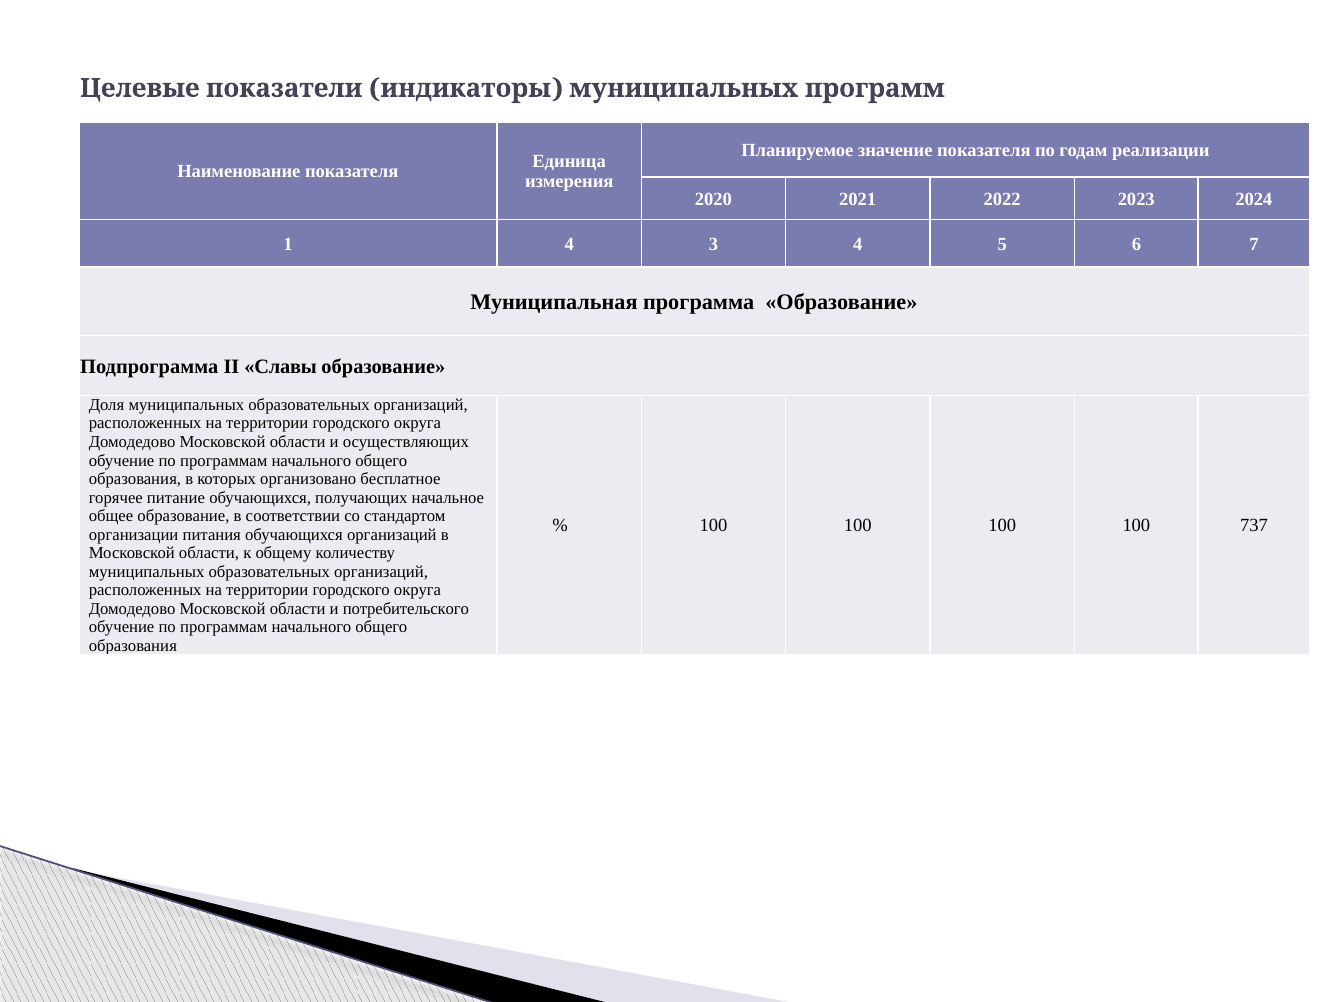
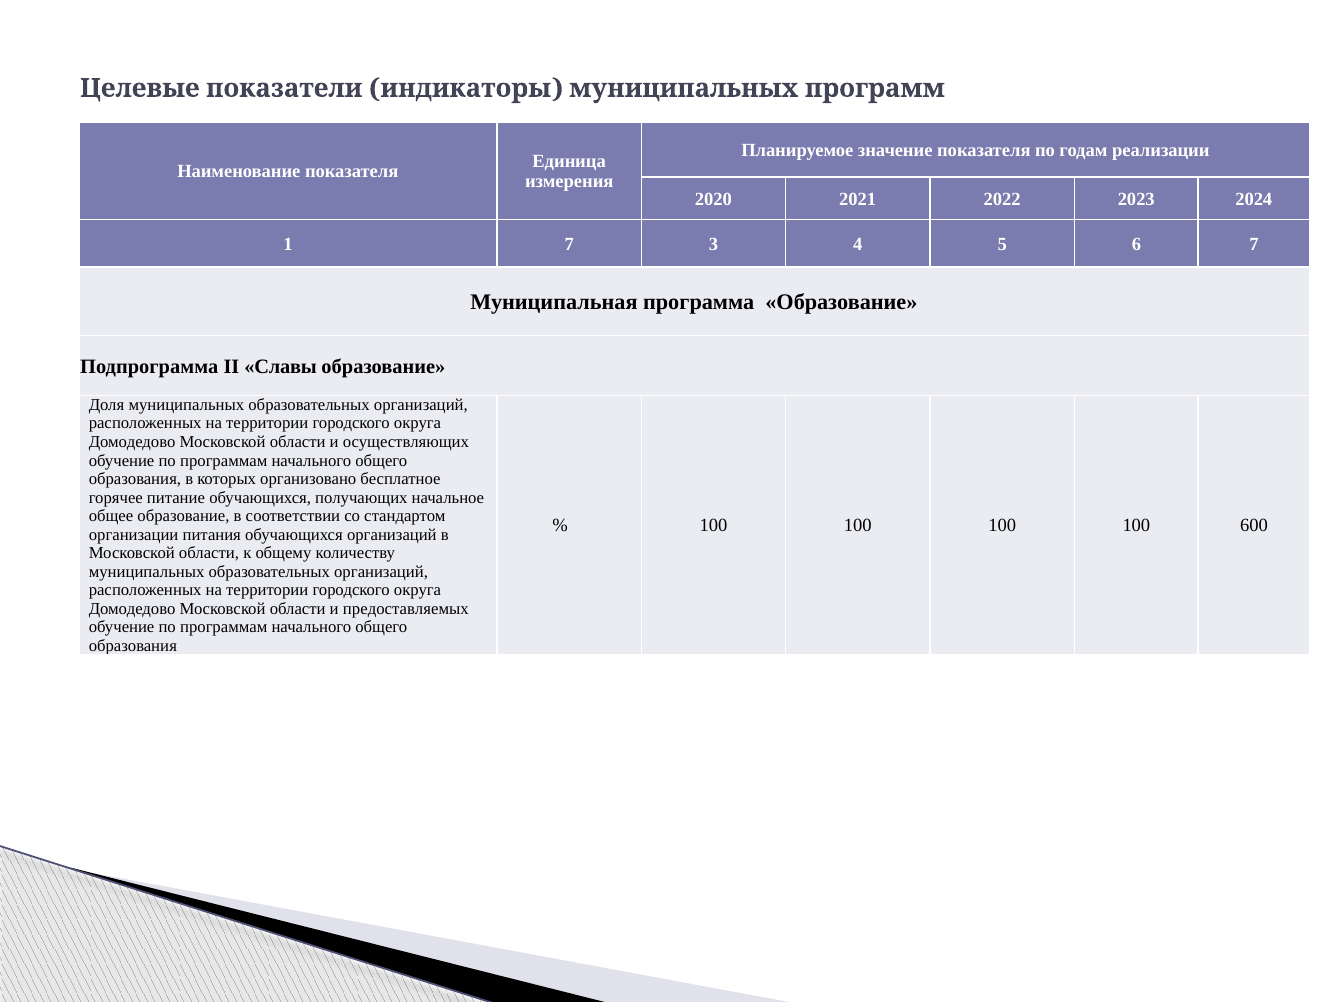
1 4: 4 -> 7 (569, 244)
737: 737 -> 600 (1254, 525)
потребительского: потребительского -> предоставляемых (406, 609)
